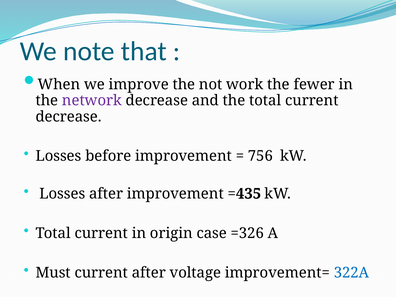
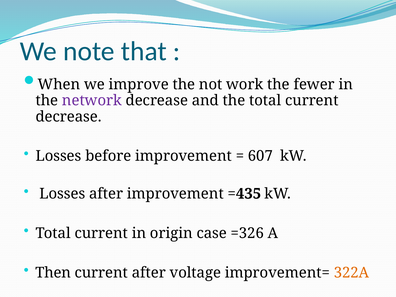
756: 756 -> 607 (260, 156)
Must: Must -> Then (53, 273)
322A colour: blue -> orange (351, 273)
